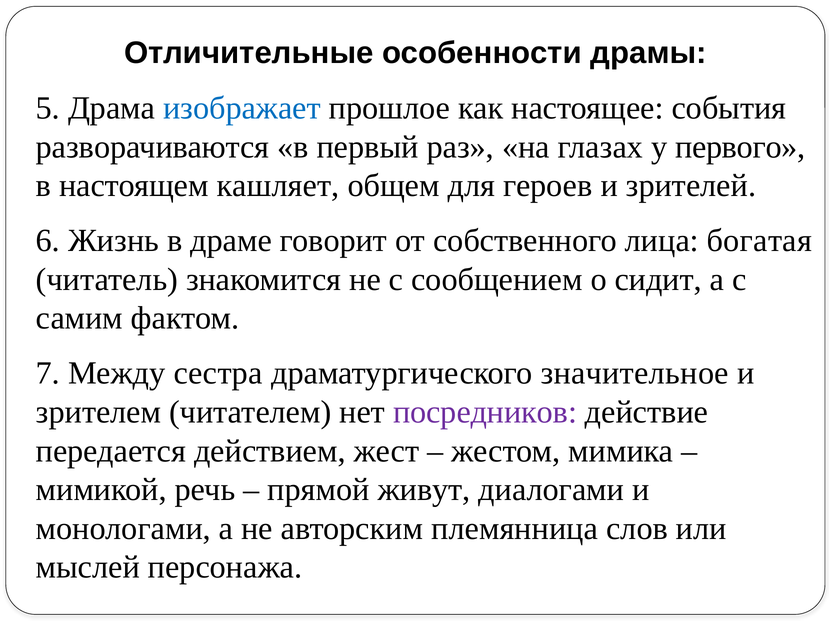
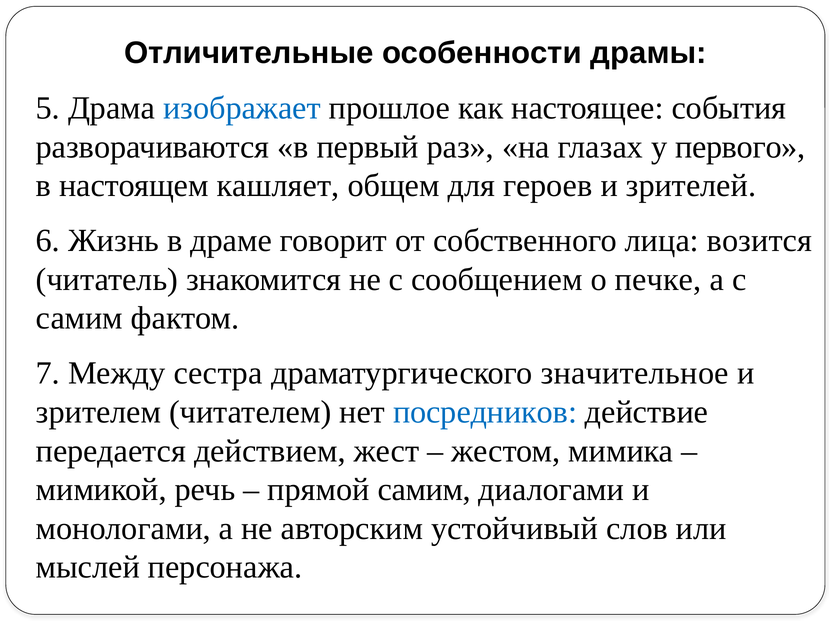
богатая: богатая -> возится (759, 241)
сидит: сидит -> печке (658, 280)
посредников colour: purple -> blue (485, 412)
прямой живут: живут -> самим (424, 490)
племянница: племянница -> устойчивый (515, 529)
